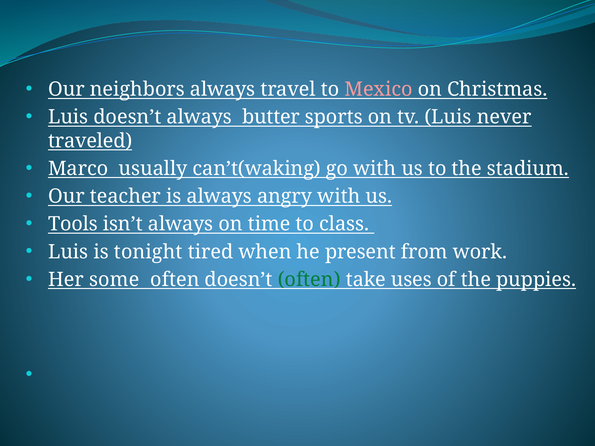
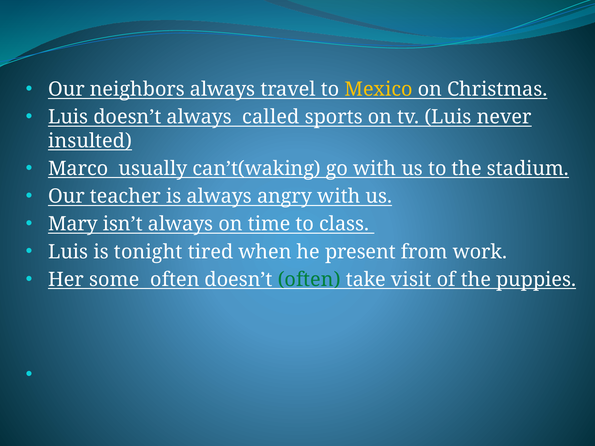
Mexico colour: pink -> yellow (379, 89)
butter: butter -> called (271, 117)
traveled: traveled -> insulted (90, 141)
Tools: Tools -> Mary (73, 224)
uses: uses -> visit (411, 280)
